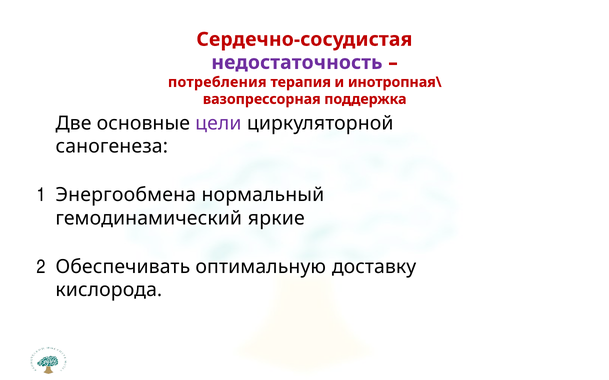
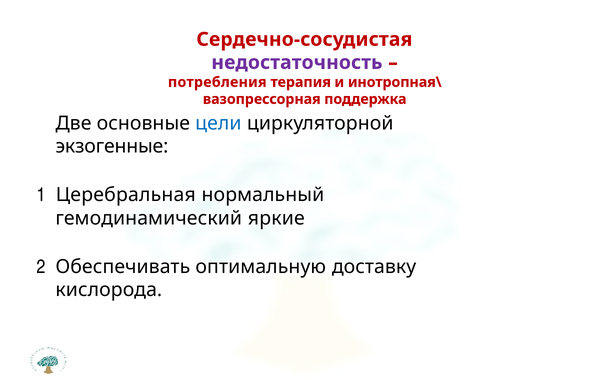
цели colour: purple -> blue (218, 123)
саногенеза: саногенеза -> экзогенные (112, 147)
Энергообмена: Энергообмена -> Церебральная (126, 195)
